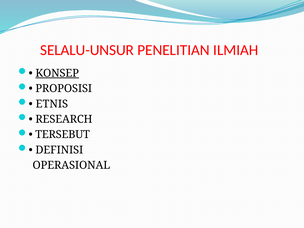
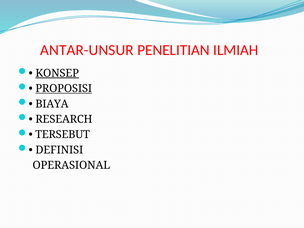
SELALU-UNSUR: SELALU-UNSUR -> ANTAR-UNSUR (87, 50)
PROPOSISI underline: none -> present (64, 89)
ETNIS: ETNIS -> BIAYA (52, 104)
